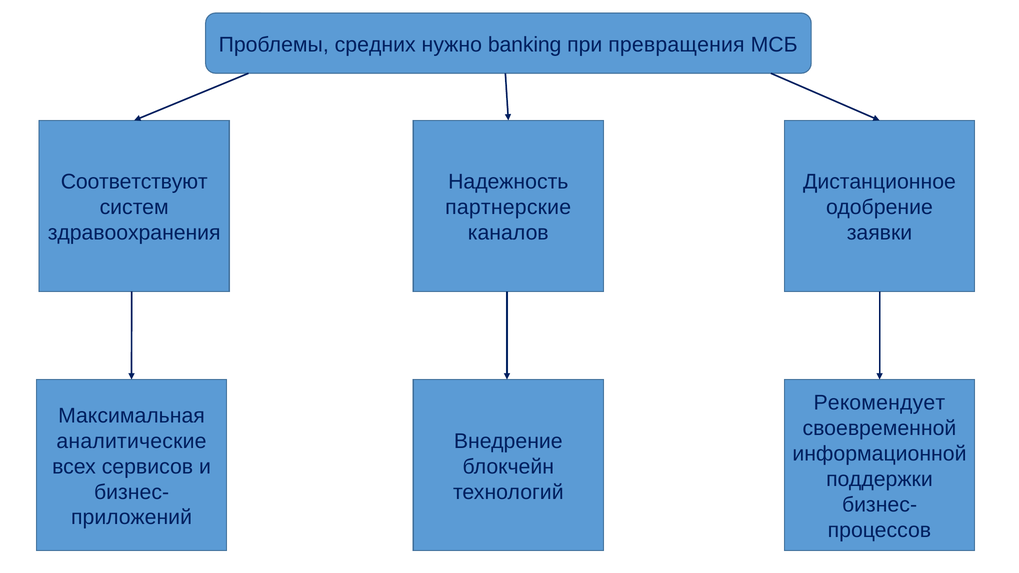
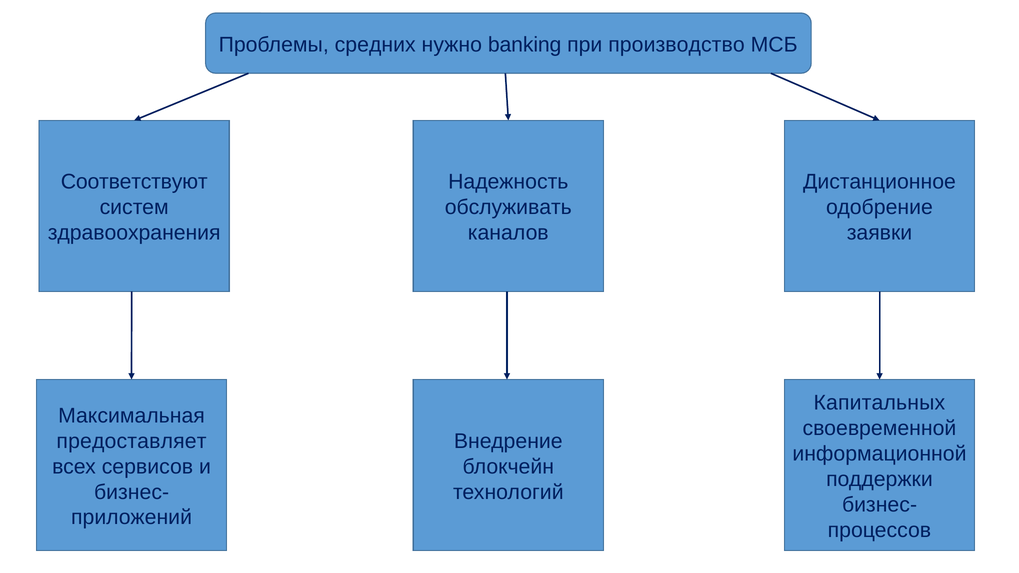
превращения: превращения -> производство (677, 45)
партнерские: партнерские -> обслуживать (508, 207)
Рекомендует: Рекомендует -> Капитальных (879, 403)
аналитические: аналитические -> предоставляет (132, 441)
